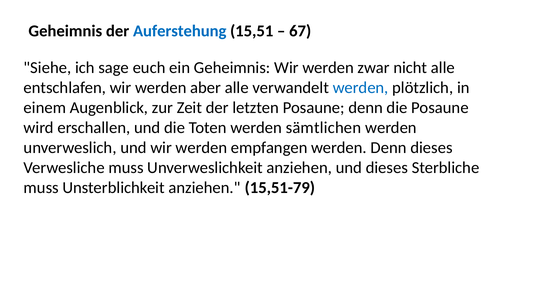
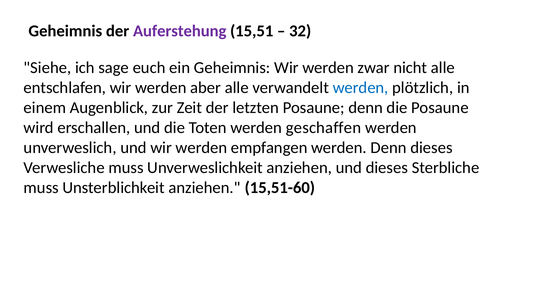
Auferstehung colour: blue -> purple (180, 31)
67: 67 -> 32 (300, 31)
sämtlichen: sämtlichen -> geschaffen (324, 128)
15,51-79: 15,51-79 -> 15,51-60 (280, 188)
